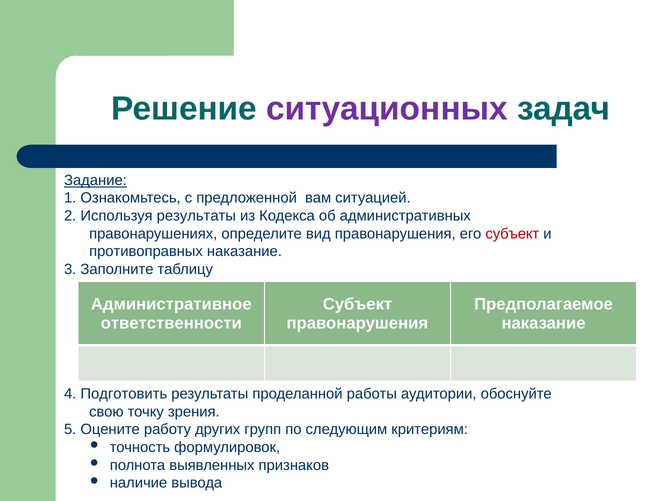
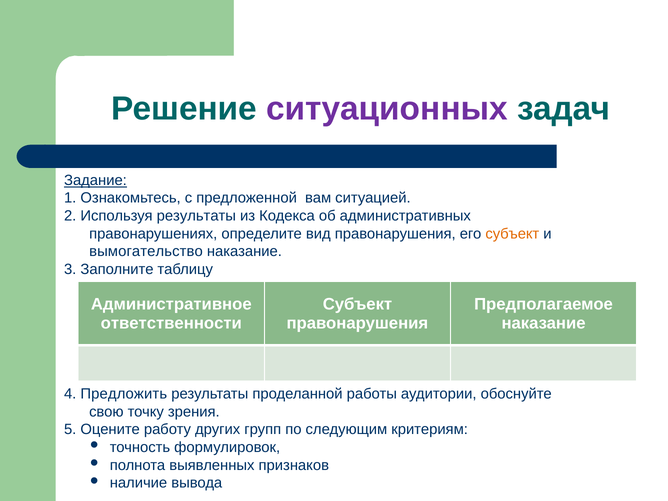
субъект colour: red -> orange (512, 234)
противоправных: противоправных -> вымогательство (146, 251)
Подготовить: Подготовить -> Предложить (124, 394)
